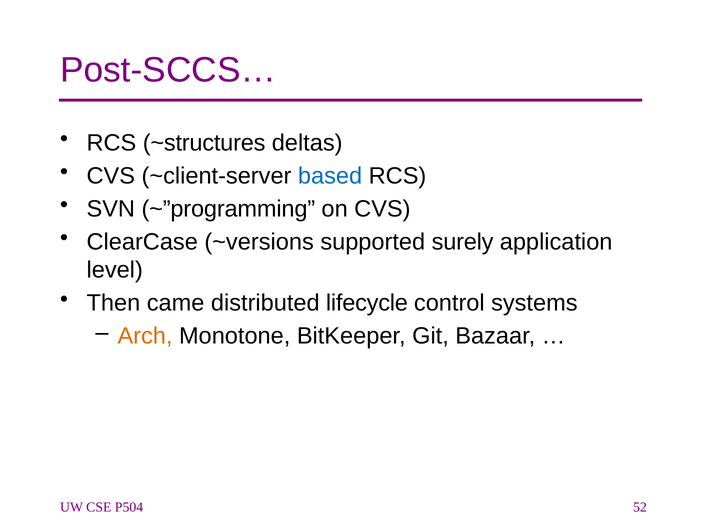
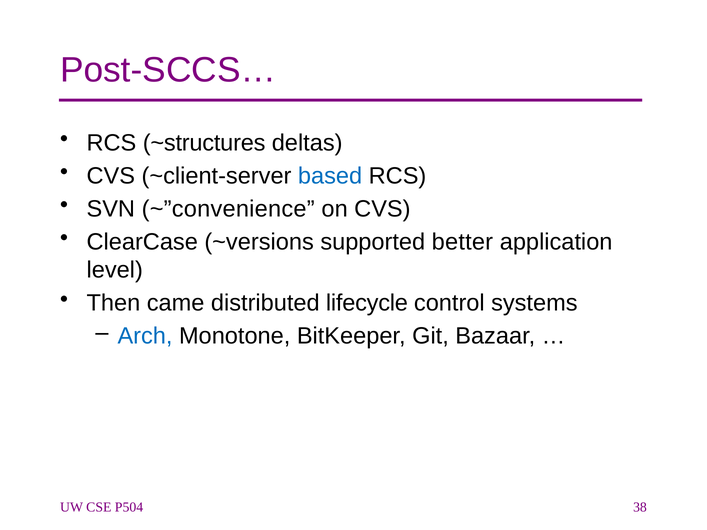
~”programming: ~”programming -> ~”convenience (228, 209)
surely: surely -> better (462, 242)
Arch colour: orange -> blue (145, 336)
52: 52 -> 38 (640, 508)
